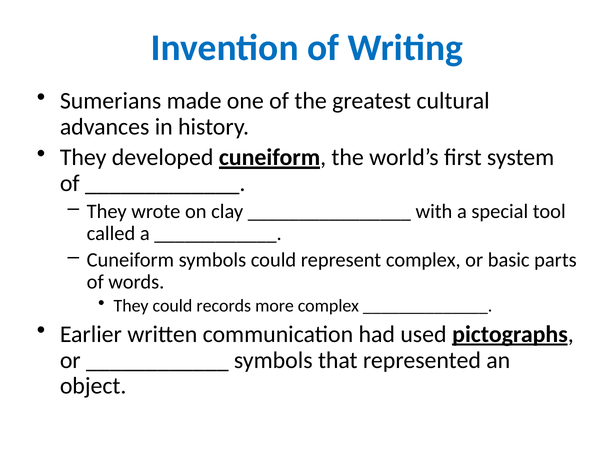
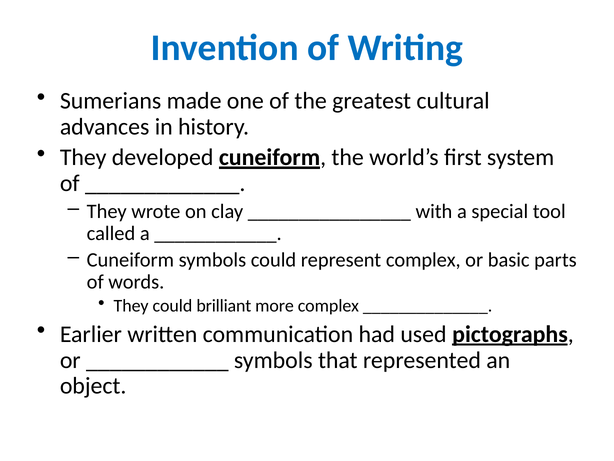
records: records -> brilliant (224, 306)
